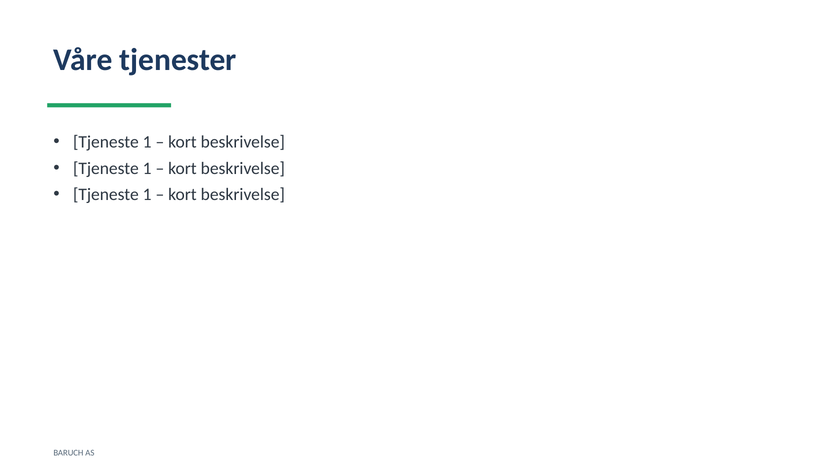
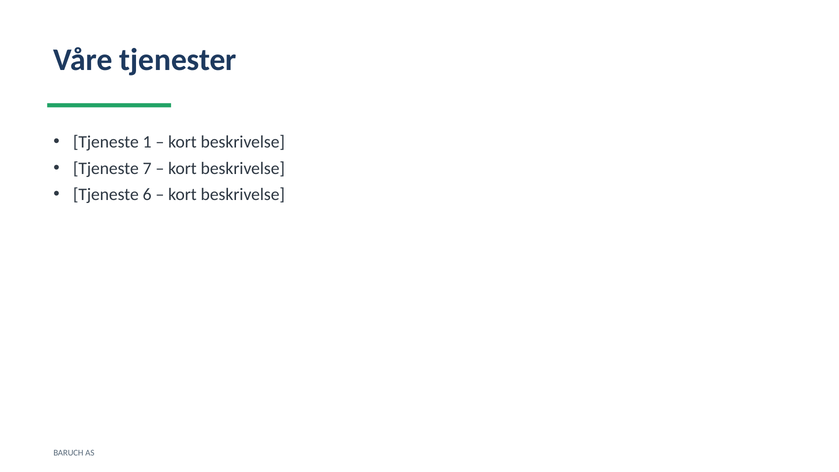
1: 1 -> 7 (147, 168)
1: 1 -> 6 (147, 195)
